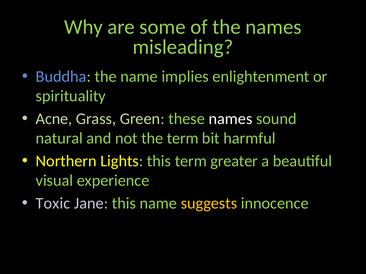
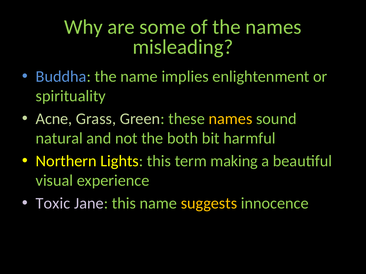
names colour: white -> yellow (230, 119)
the term: term -> both (183, 139)
greater: greater -> making (234, 161)
